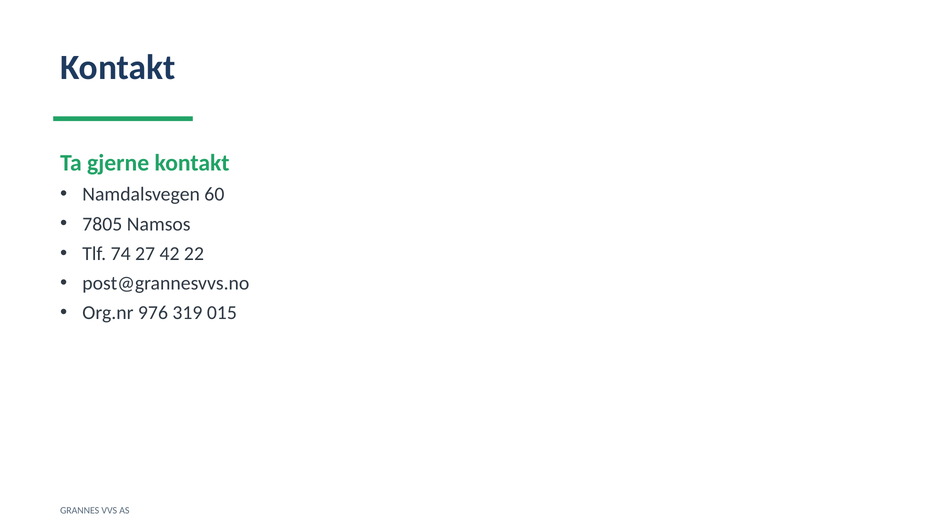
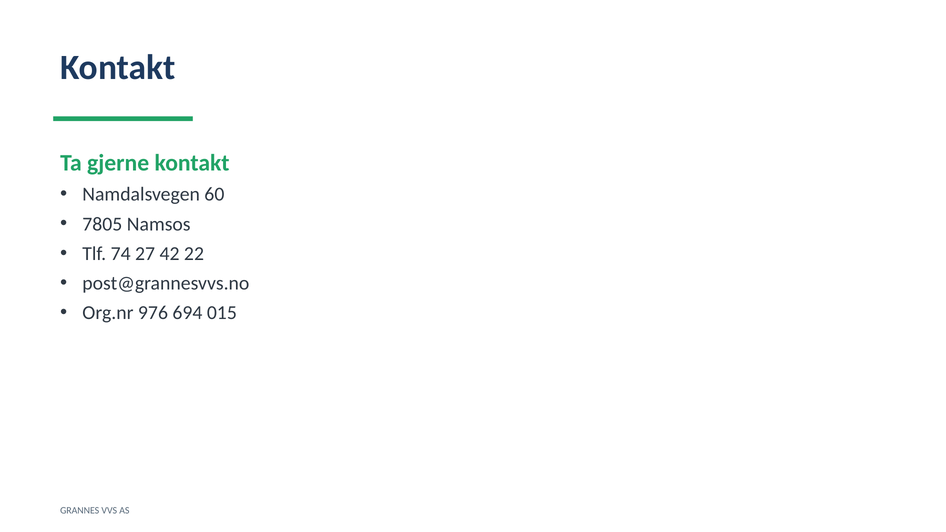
319: 319 -> 694 (187, 313)
